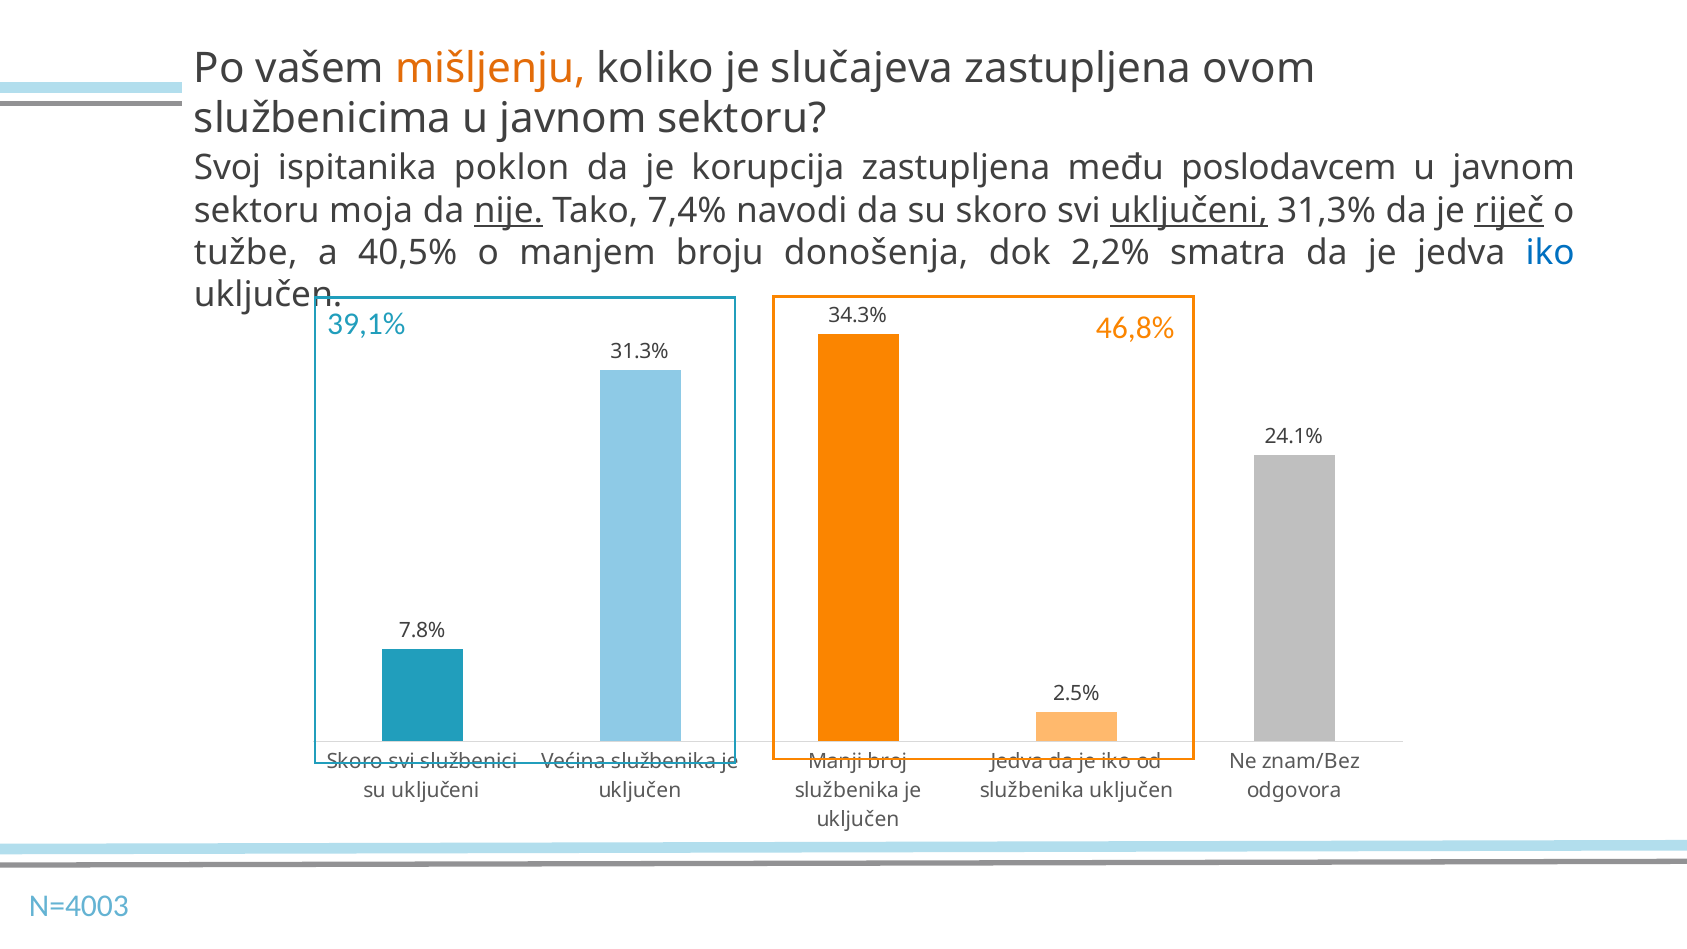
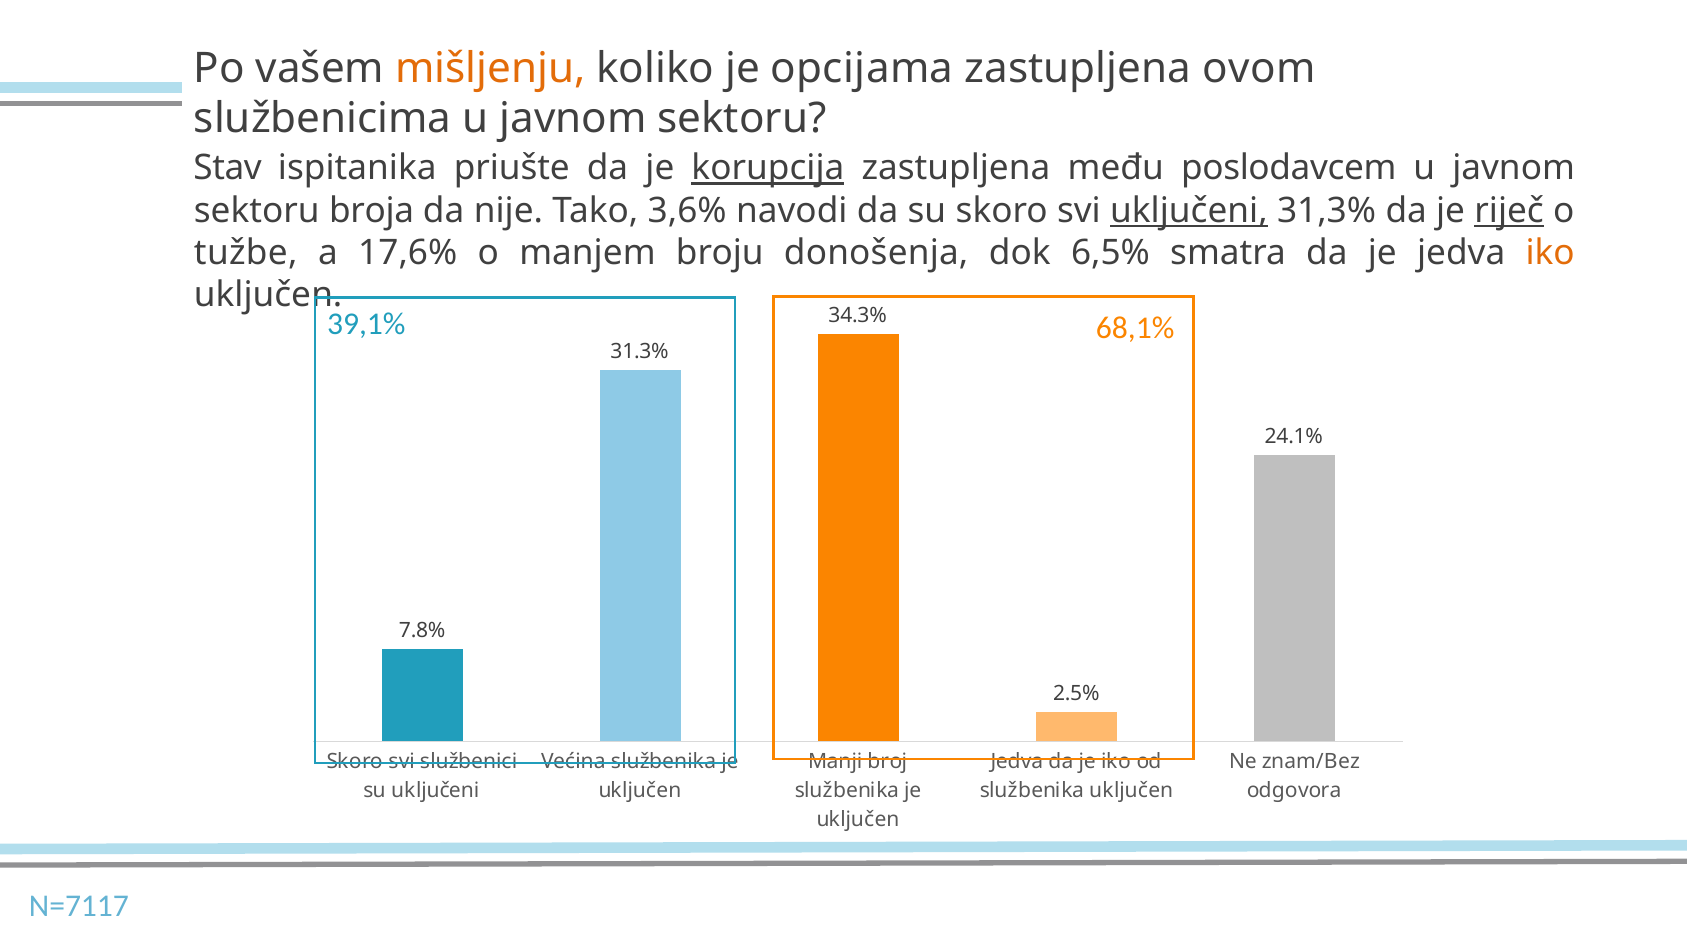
slučajeva: slučajeva -> opcijama (862, 68)
Svoj: Svoj -> Stav (228, 168)
poklon: poklon -> priušte (512, 168)
korupcija underline: none -> present (768, 168)
moja: moja -> broja (372, 211)
nije underline: present -> none (508, 211)
7,4%: 7,4% -> 3,6% (687, 211)
40,5%: 40,5% -> 17,6% (408, 253)
2,2%: 2,2% -> 6,5% (1110, 253)
iko colour: blue -> orange (1550, 253)
46,8%: 46,8% -> 68,1% (1135, 328)
N=4003: N=4003 -> N=7117 (79, 906)
